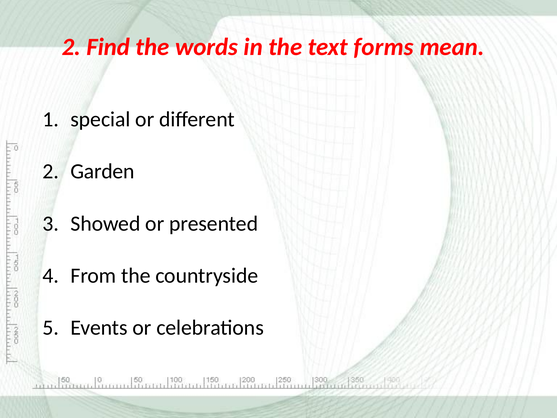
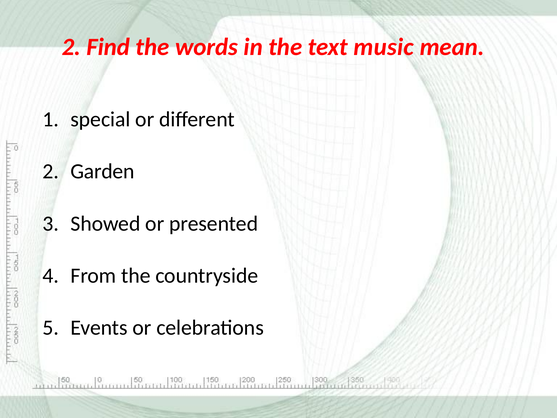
forms: forms -> music (384, 47)
